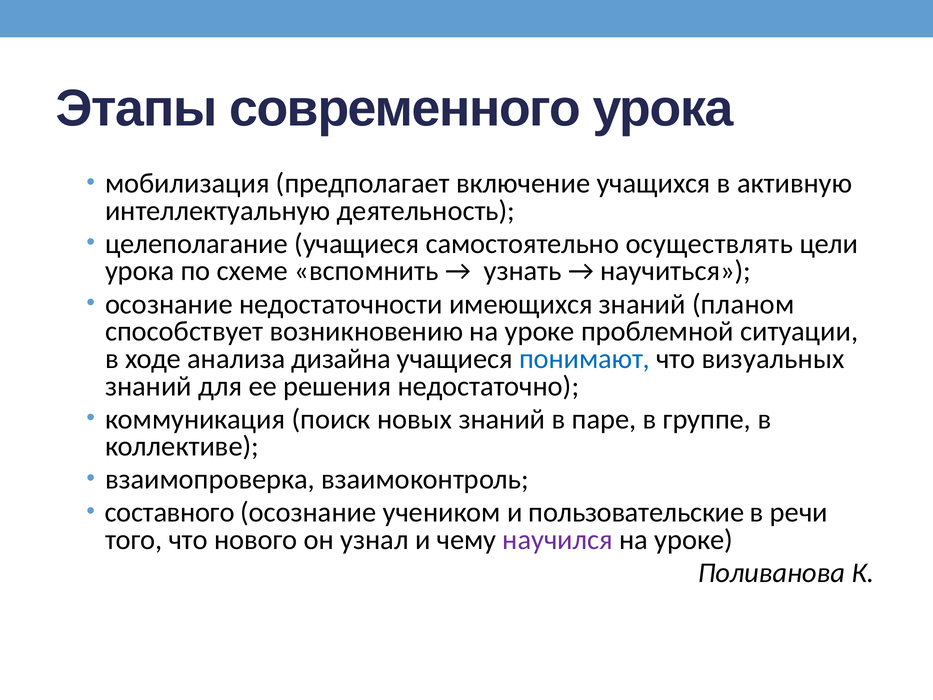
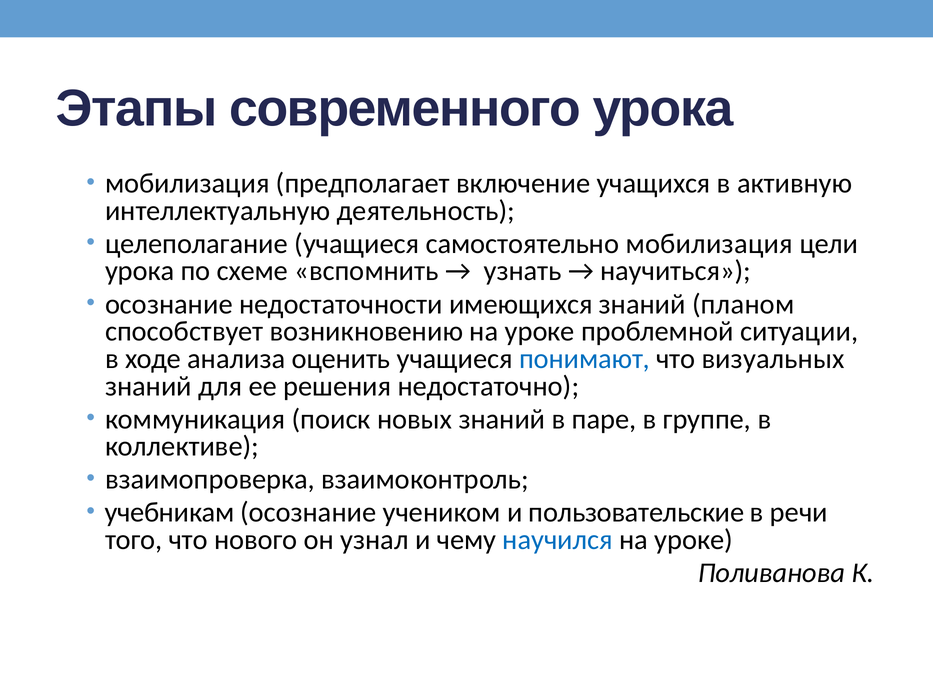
самостоятельно осуществлять: осуществлять -> мобилизация (709, 244)
дизайна: дизайна -> оценить (341, 359)
составного: составного -> учебникам (170, 512)
научился colour: purple -> blue (558, 540)
